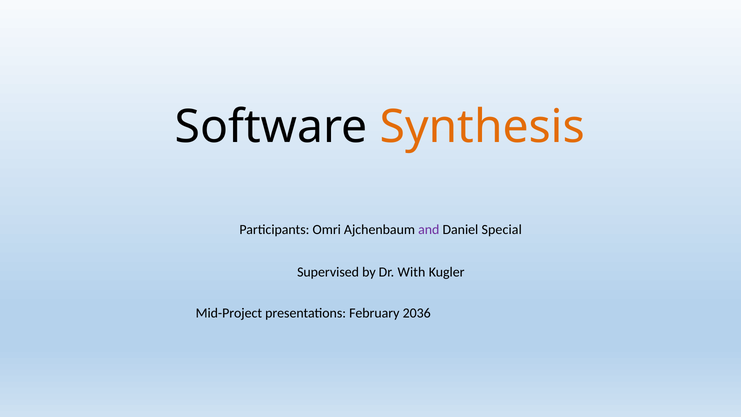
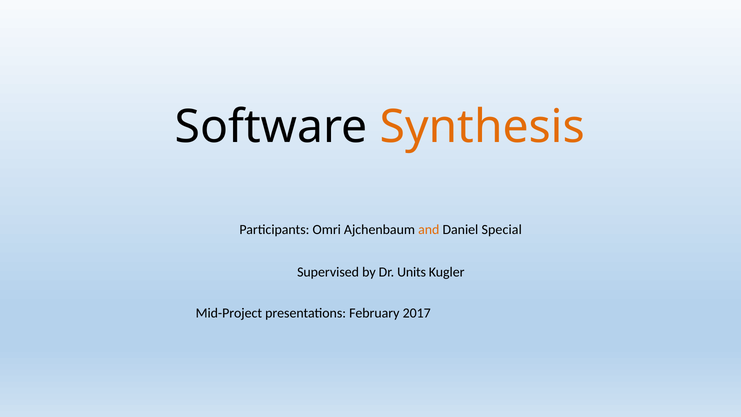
and colour: purple -> orange (429, 230)
With: With -> Units (412, 272)
2036: 2036 -> 2017 (417, 313)
